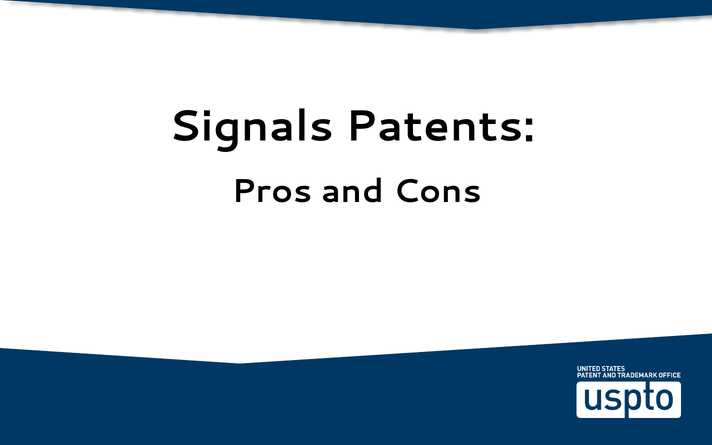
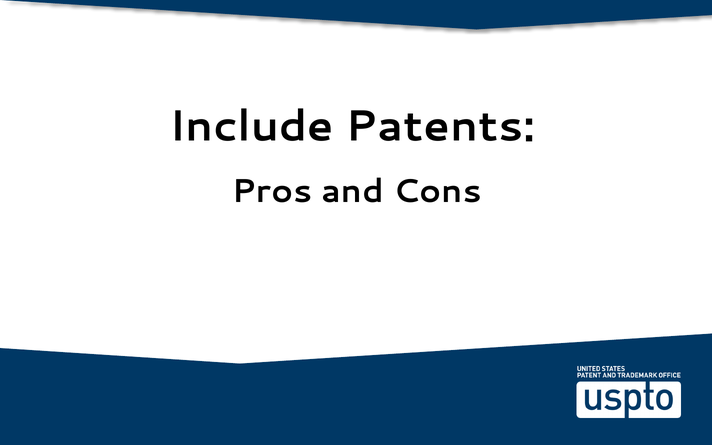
Signals: Signals -> Include (251, 127)
